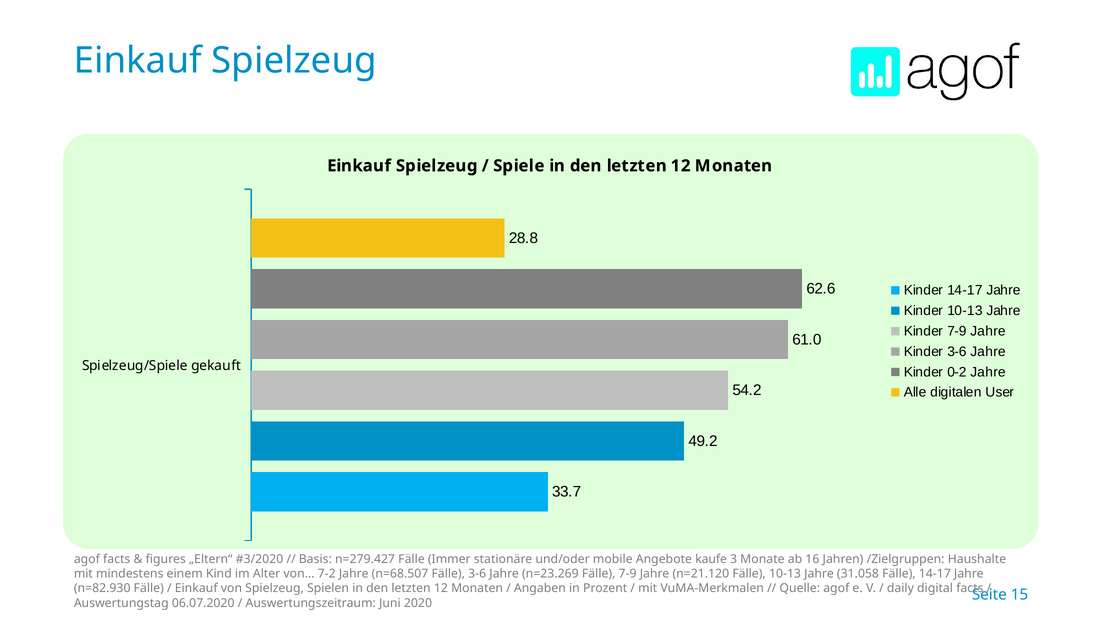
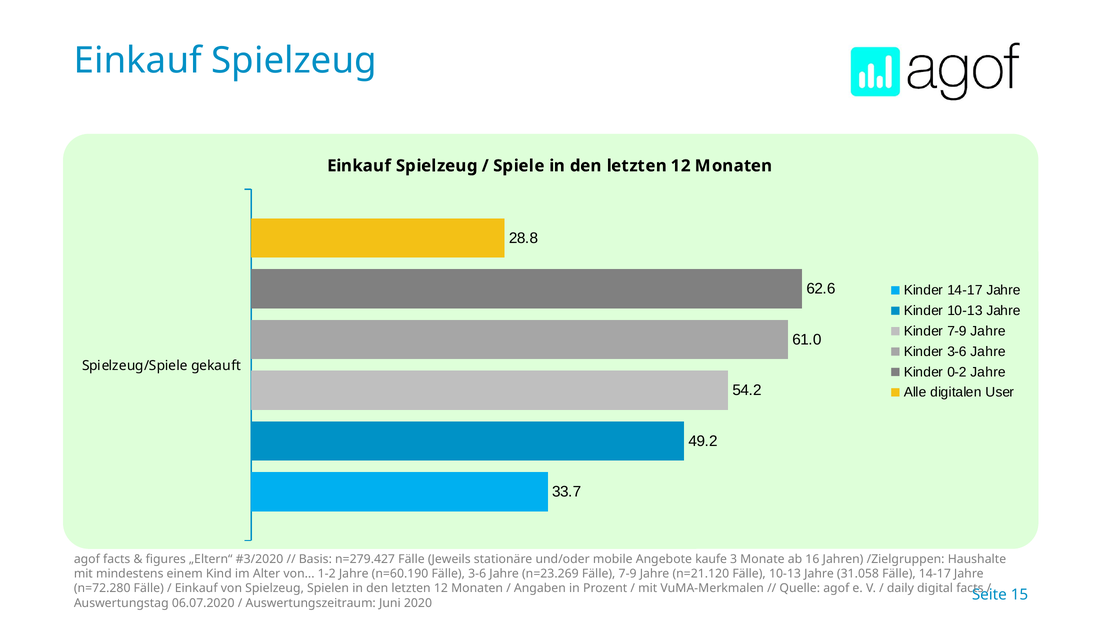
Immer: Immer -> Jeweils (449, 559)
7-2: 7-2 -> 1-2 (327, 574)
n=68.507: n=68.507 -> n=60.190 (400, 574)
n=82.930: n=82.930 -> n=72.280 (102, 589)
